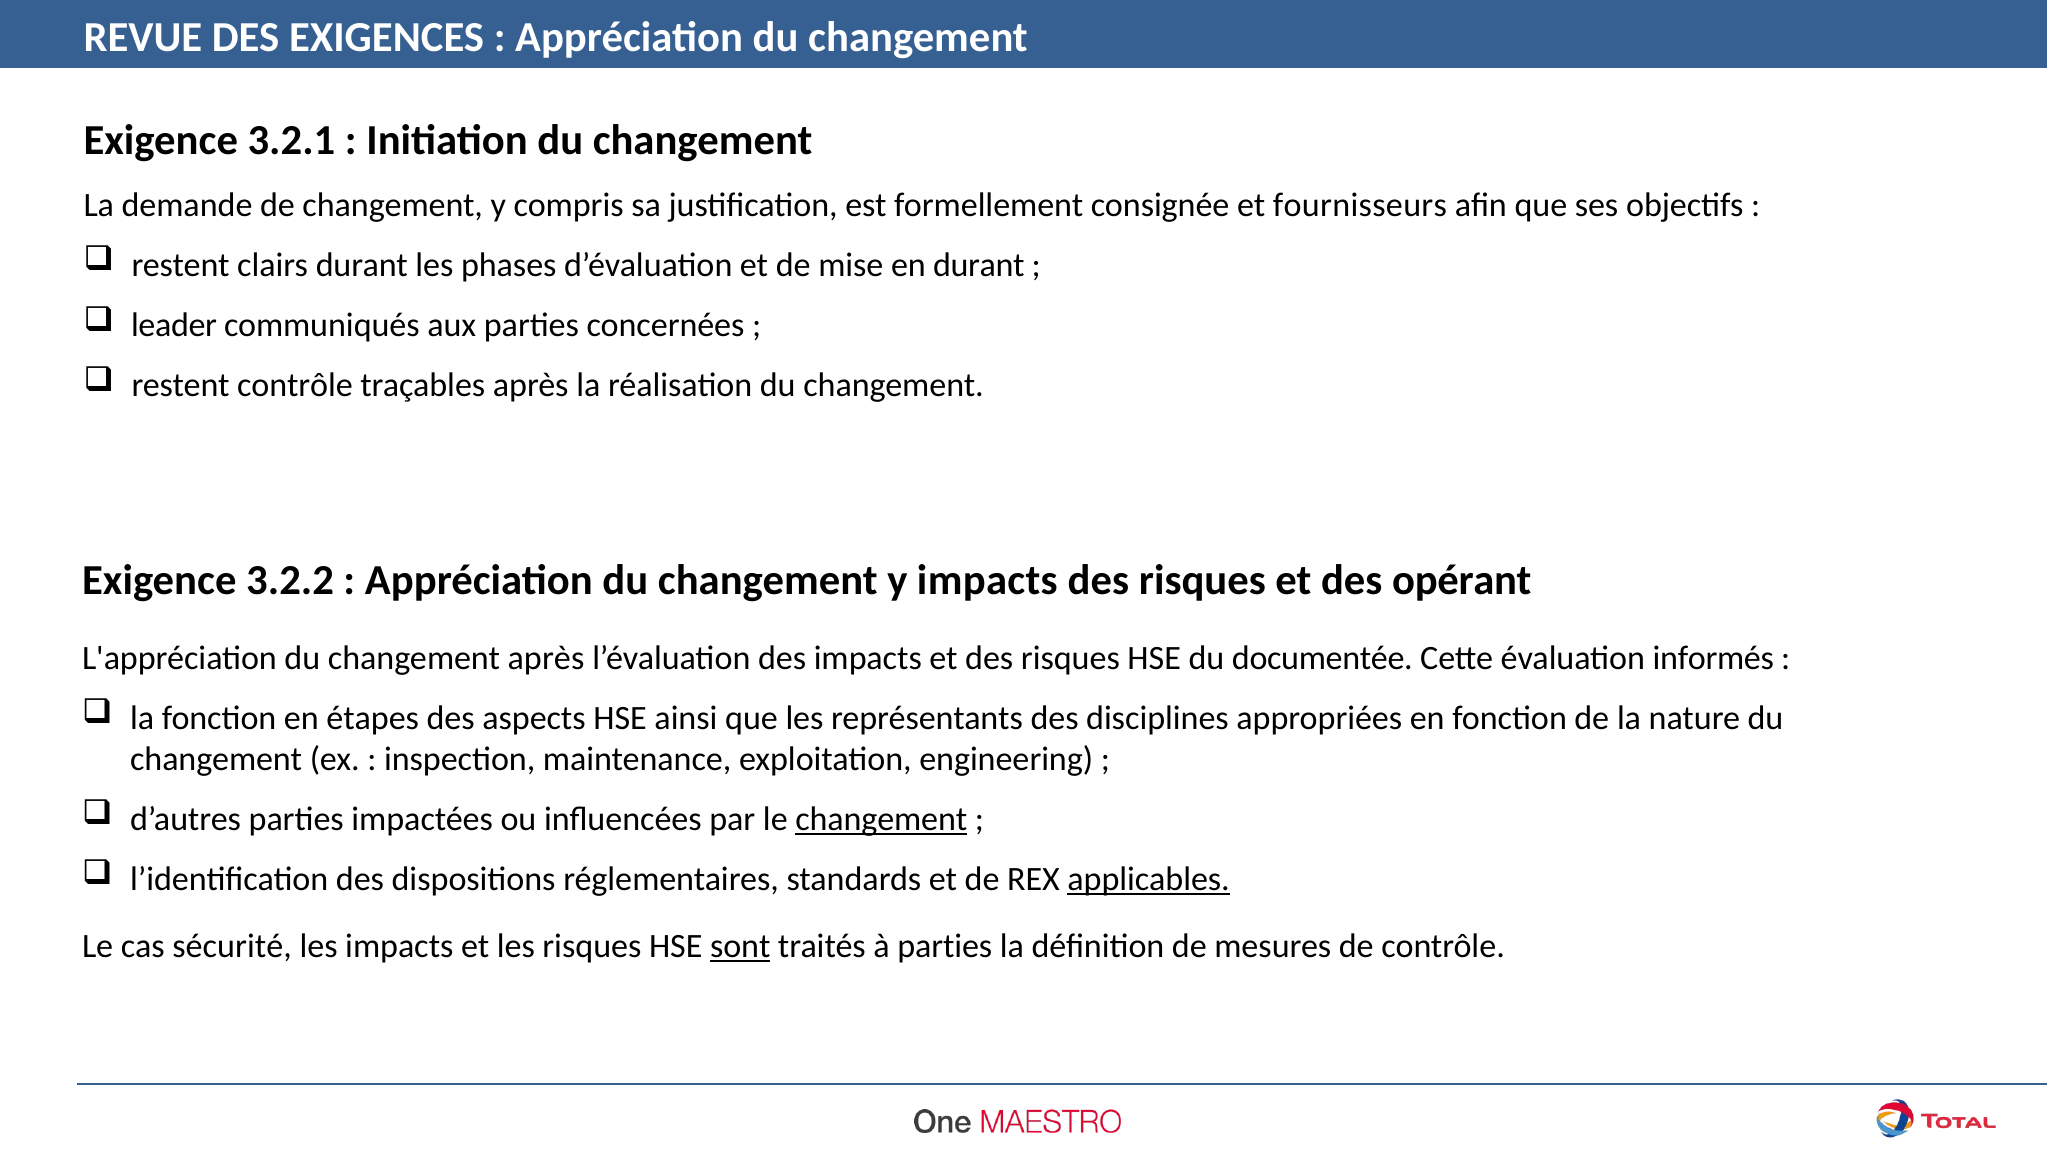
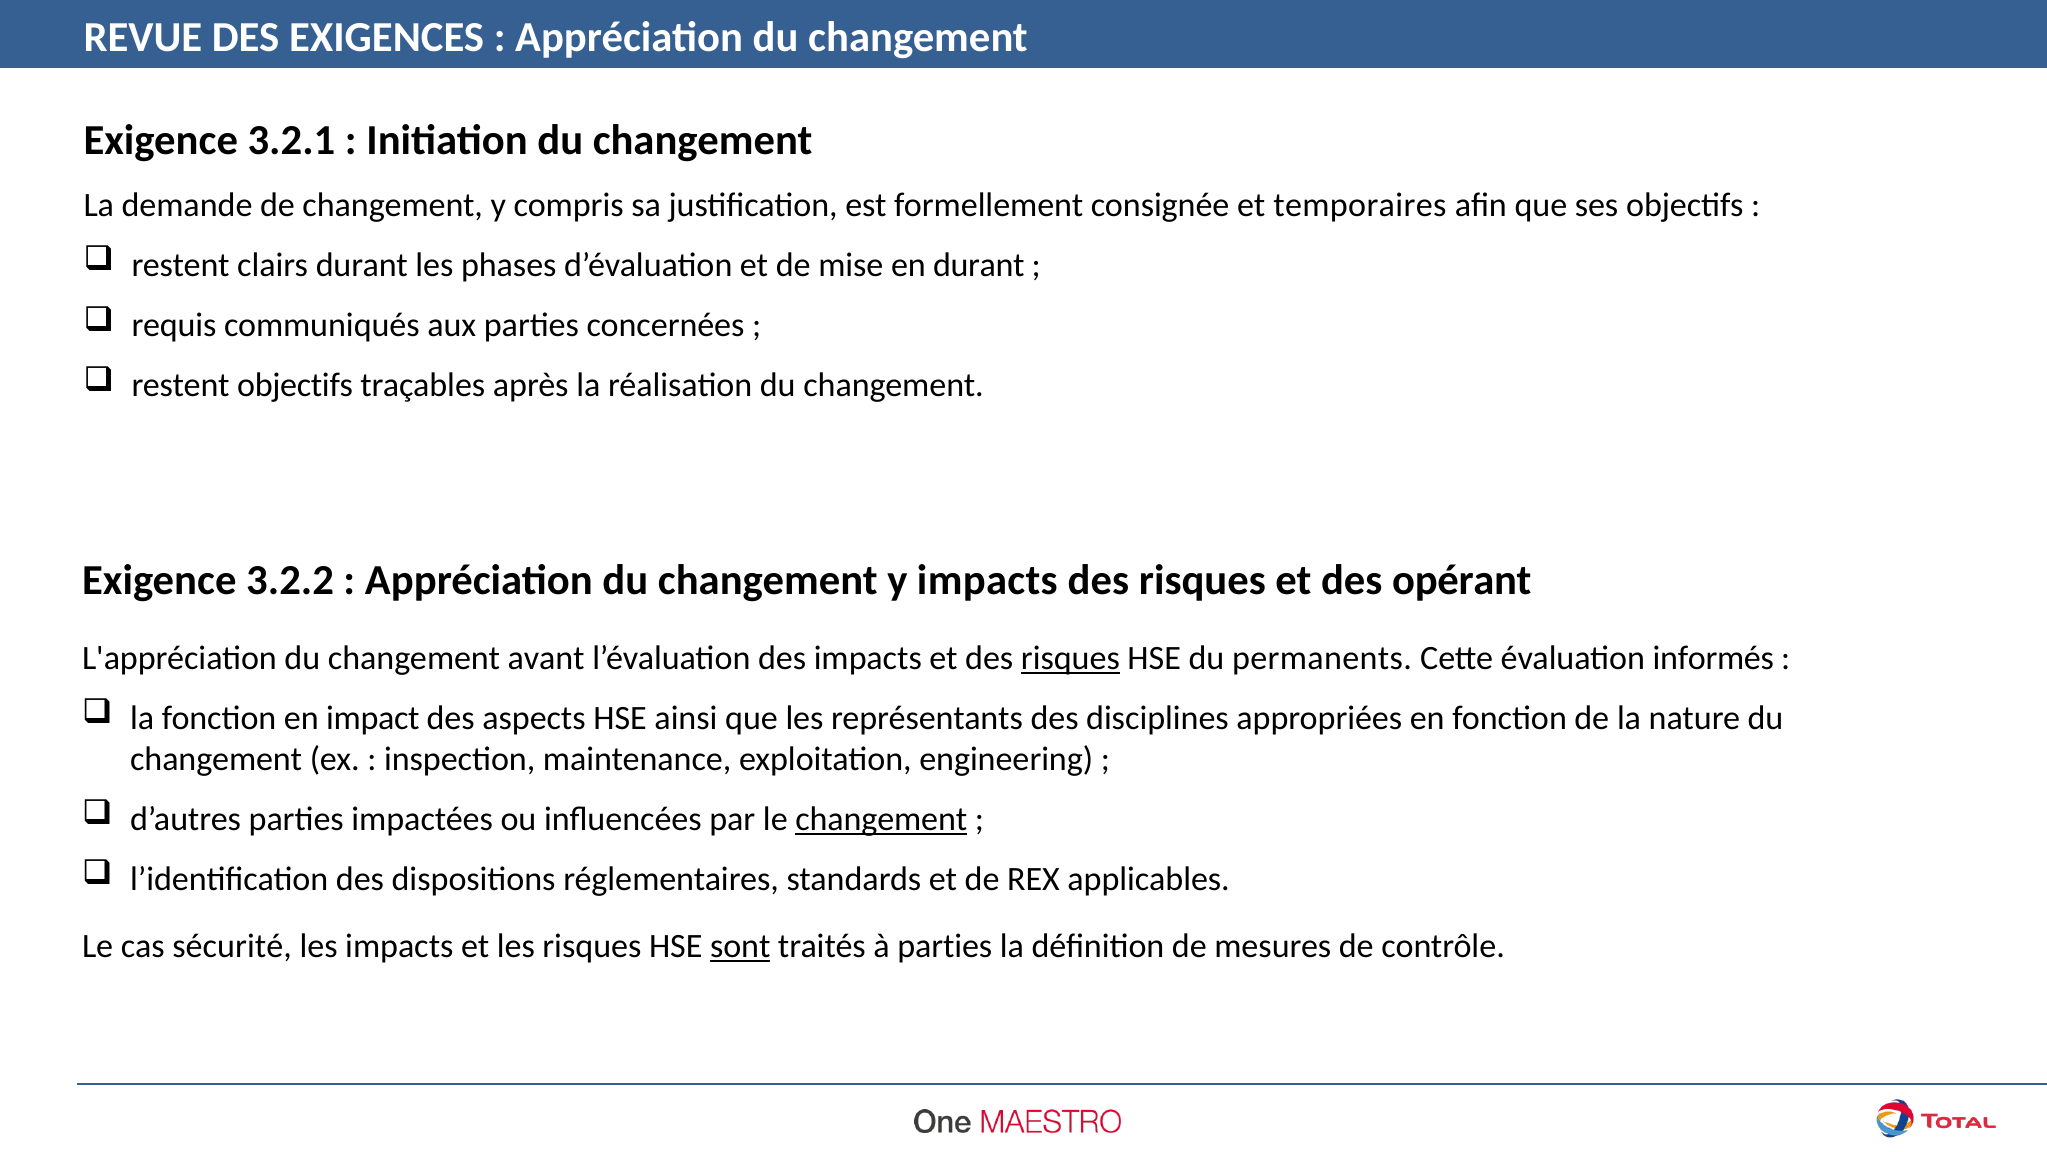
fournisseurs: fournisseurs -> temporaires (1360, 205)
leader: leader -> requis (174, 325)
restent contrôle: contrôle -> objectifs (295, 385)
changement après: après -> avant (546, 658)
risques underline: none -> present (1070, 658)
documentée: documentée -> permanents (1322, 658)
étapes: étapes -> impact (373, 718)
applicables underline: present -> none (1149, 879)
